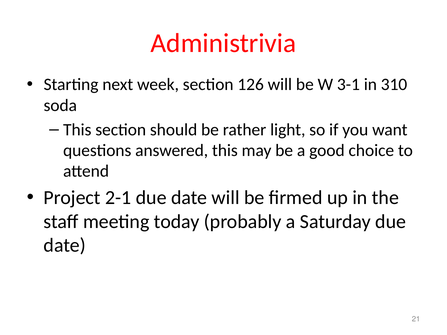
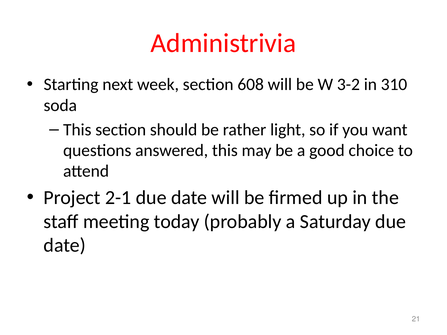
126: 126 -> 608 (251, 85)
3-1: 3-1 -> 3-2 (348, 85)
